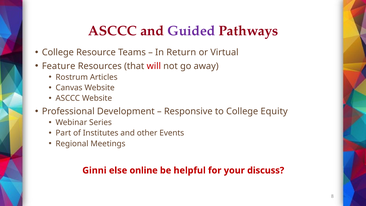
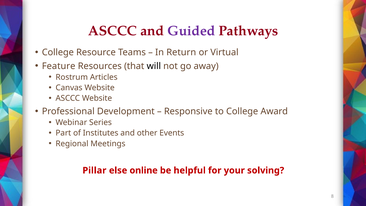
will colour: red -> black (154, 66)
Equity: Equity -> Award (274, 111)
Ginni: Ginni -> Pillar (94, 170)
discuss: discuss -> solving (266, 170)
